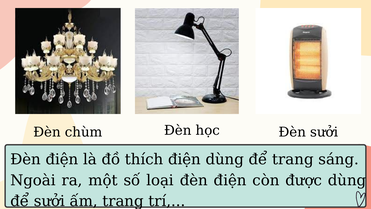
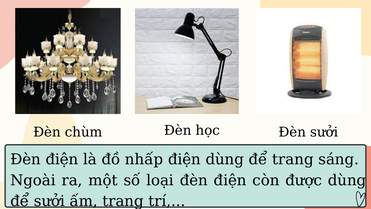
thích: thích -> nhấp (144, 159)
